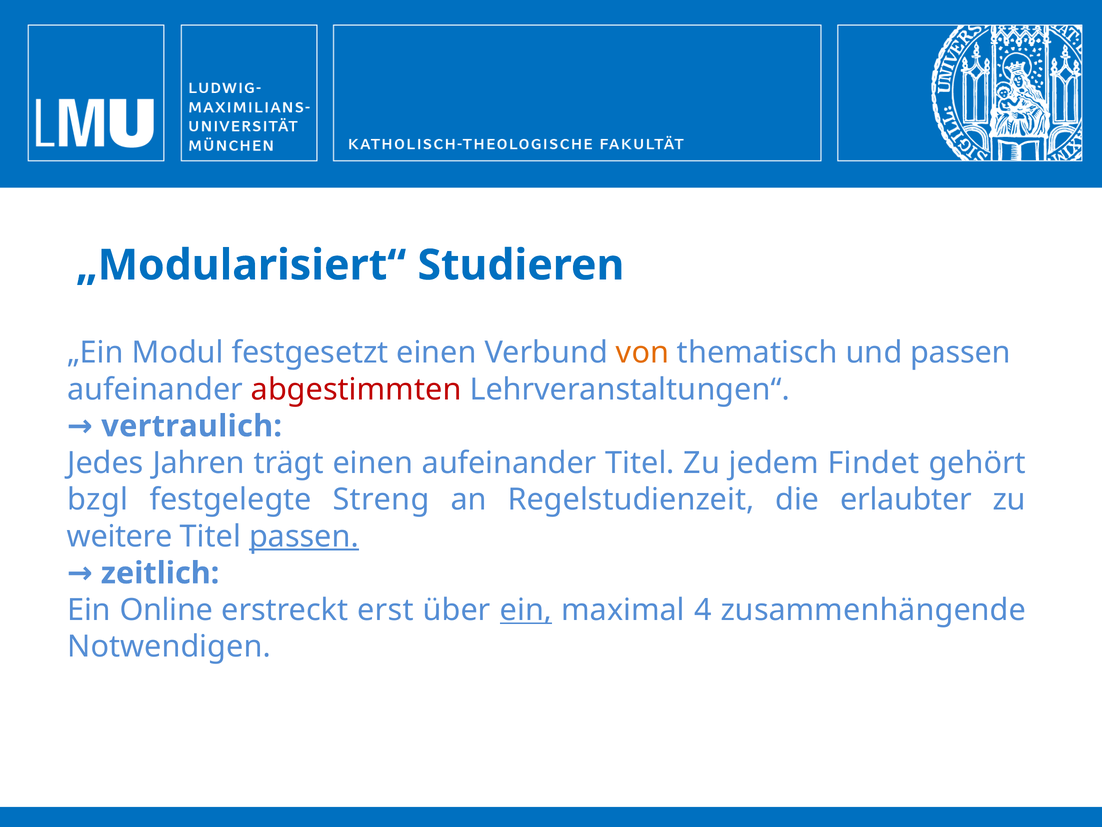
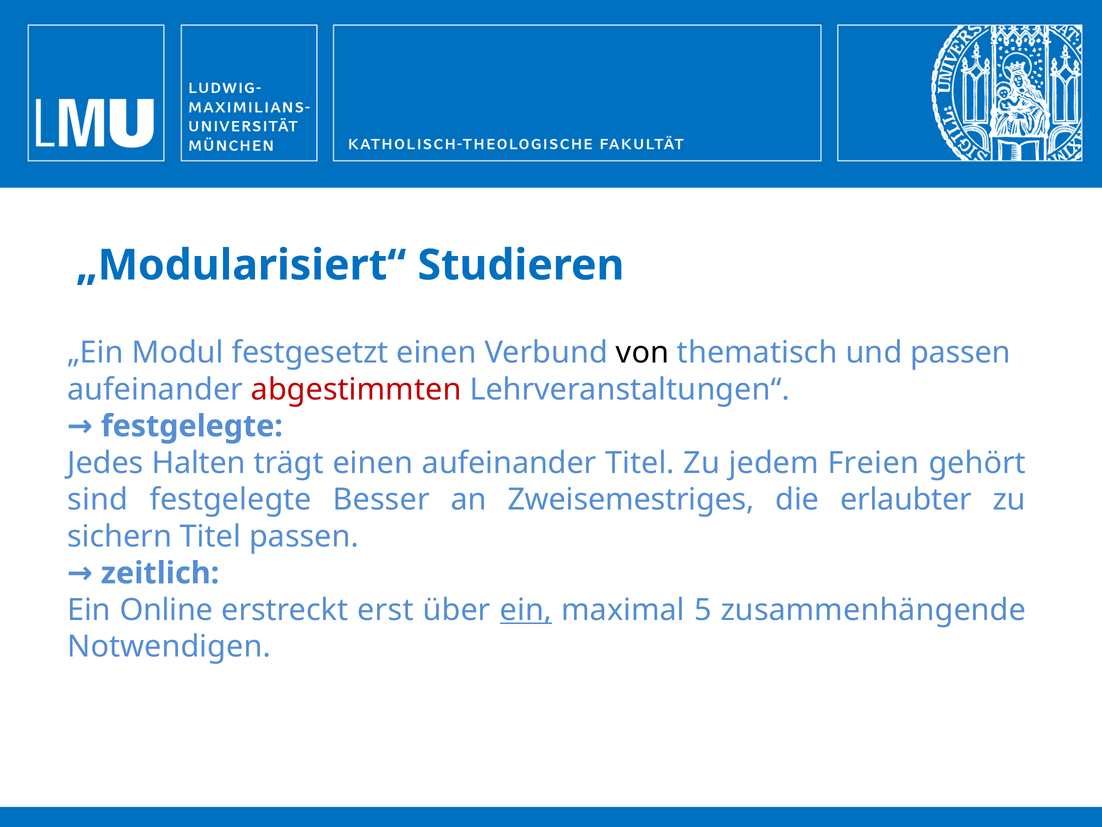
von colour: orange -> black (643, 352)
vertraulich: vertraulich -> festgelegte (192, 426)
Jahren: Jahren -> Halten (199, 463)
Findet: Findet -> Freien (873, 463)
bzgl: bzgl -> sind (98, 499)
Streng: Streng -> Besser (381, 499)
Regelstudienzeit: Regelstudienzeit -> Zweisemestriges (631, 499)
weitere: weitere -> sichern (120, 536)
passen underline: present -> none (304, 536)
4: 4 -> 5 (703, 610)
